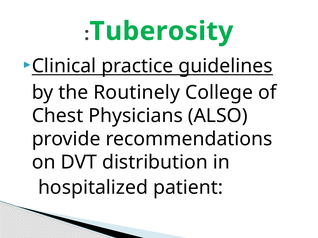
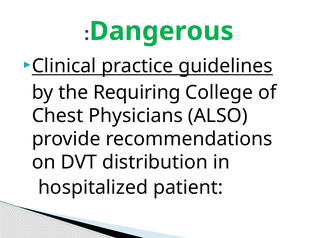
Tuberosity: Tuberosity -> Dangerous (162, 31)
Routinely: Routinely -> Requiring (137, 93)
